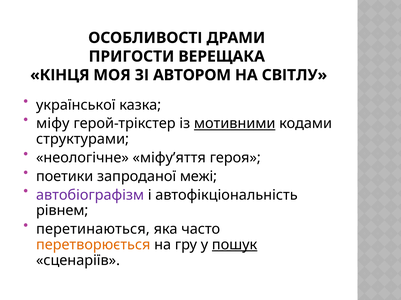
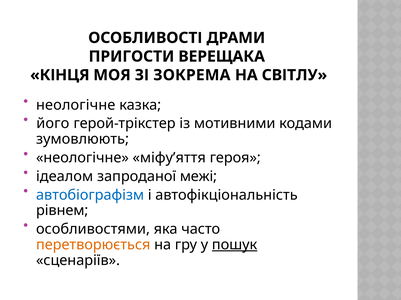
АВТОРОМ: АВТОРОМ -> ЗОКРЕМА (192, 75)
української: української -> неологічне (76, 105)
міфу: міфу -> його (53, 124)
мотивними underline: present -> none (235, 124)
структурами: структурами -> зумовлюють (83, 140)
поетики: поетики -> ідеалом (65, 177)
автобіографізм colour: purple -> blue (90, 195)
перетинаються: перетинаються -> особливостями (93, 230)
